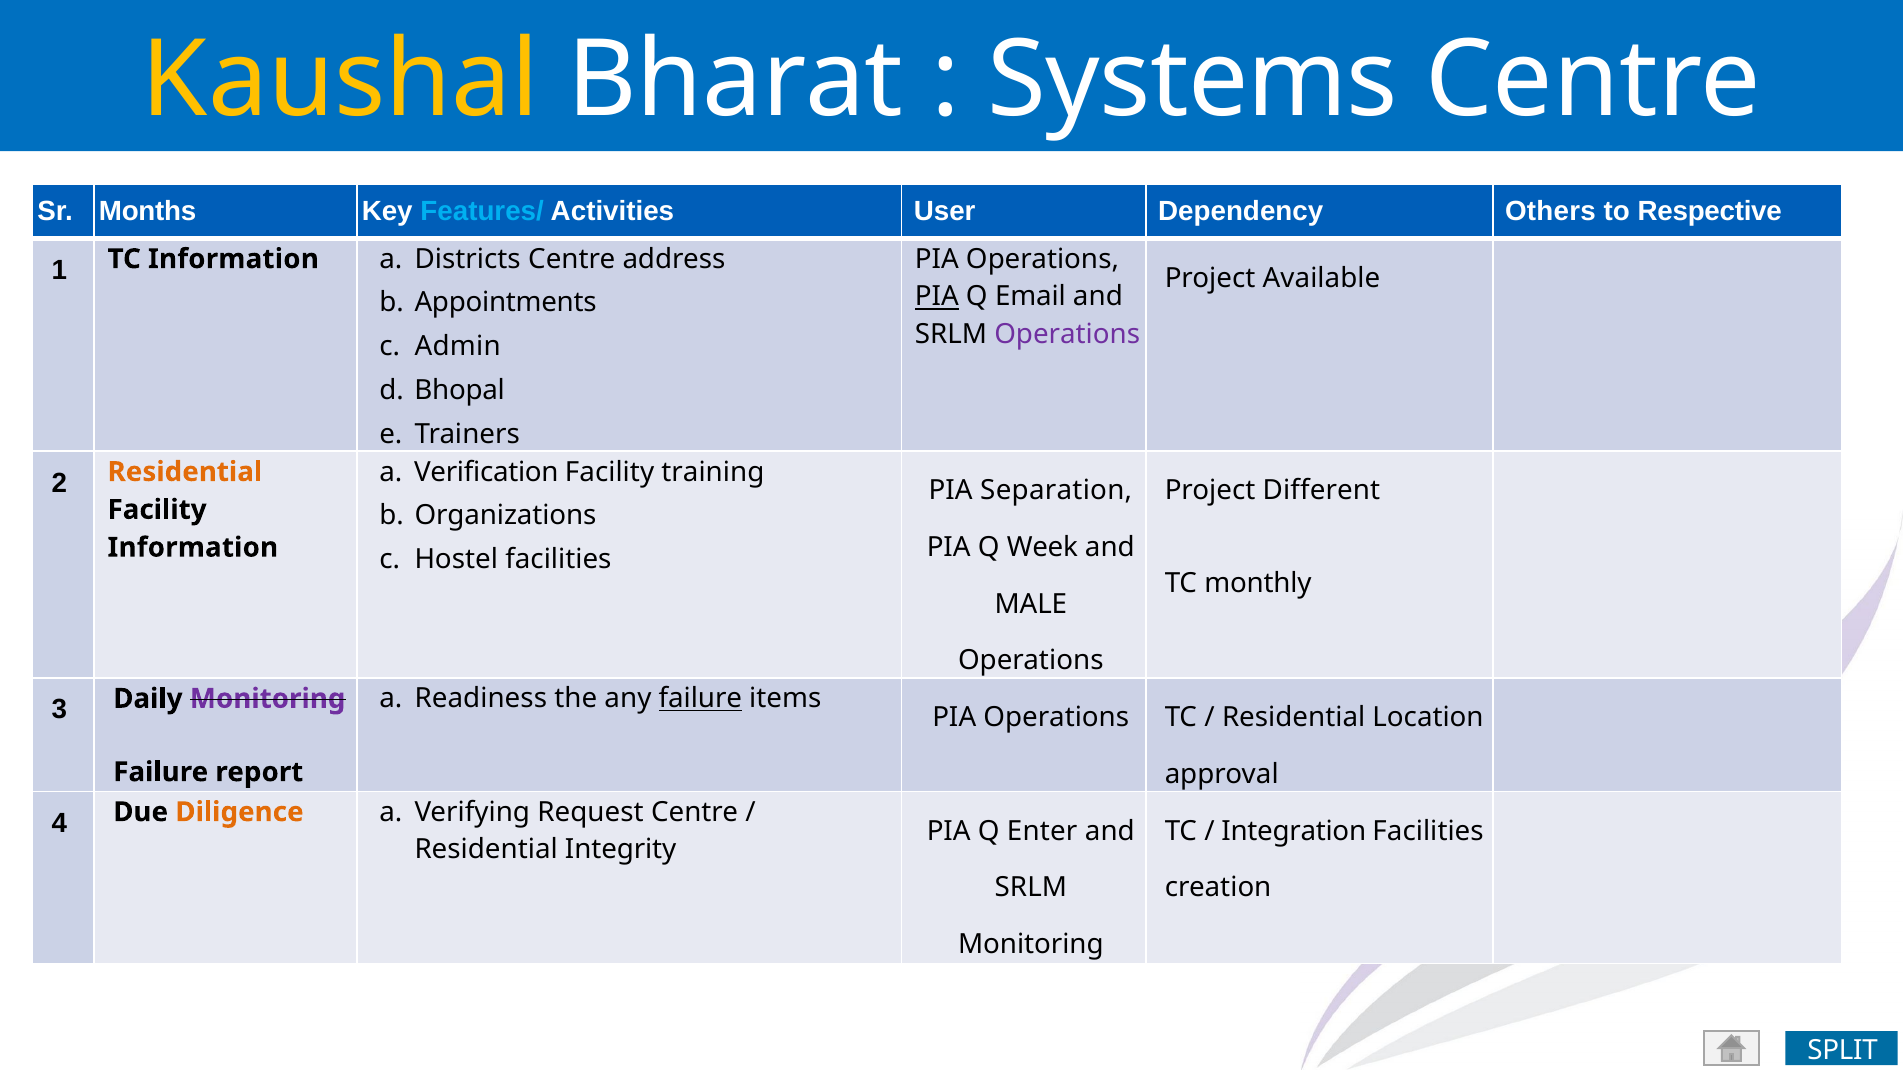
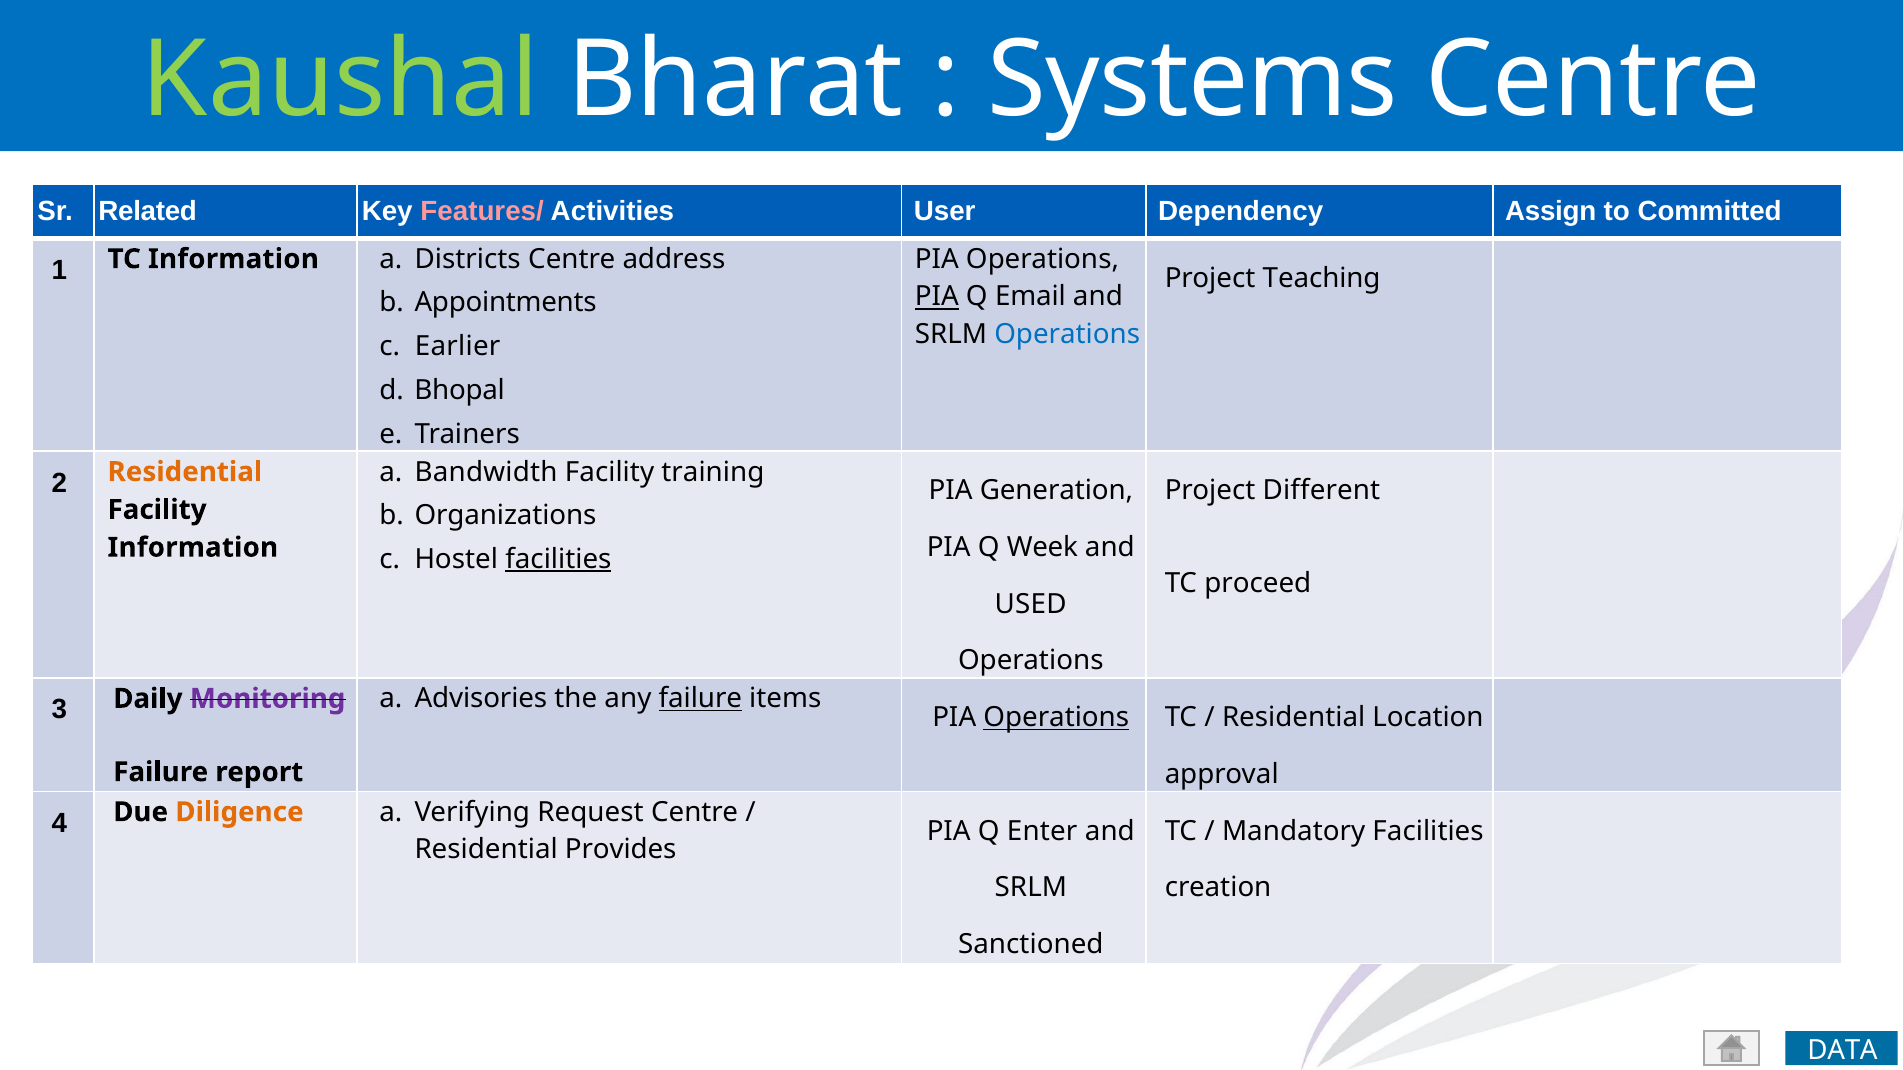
Kaushal colour: yellow -> light green (341, 80)
Months: Months -> Related (148, 212)
Features/ colour: light blue -> pink (482, 212)
Others: Others -> Assign (1551, 212)
Respective: Respective -> Committed (1710, 212)
Available: Available -> Teaching (1322, 278)
Operations colour: purple -> blue (1067, 335)
Admin: Admin -> Earlier (458, 347)
Verification: Verification -> Bandwidth (486, 472)
Separation: Separation -> Generation (1056, 491)
facilities underline: none -> present (558, 560)
monthly: monthly -> proceed (1258, 583)
MALE: MALE -> USED (1031, 604)
Readiness: Readiness -> Advisories (481, 699)
Operations underline: none -> present (1056, 718)
Integration: Integration -> Mandatory (1294, 831)
Integrity: Integrity -> Provides (621, 850)
Monitoring: Monitoring -> Sanctioned (1031, 945)
SPLIT: SPLIT -> DATA (1843, 1050)
